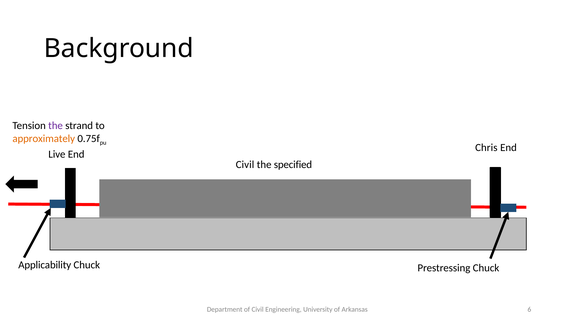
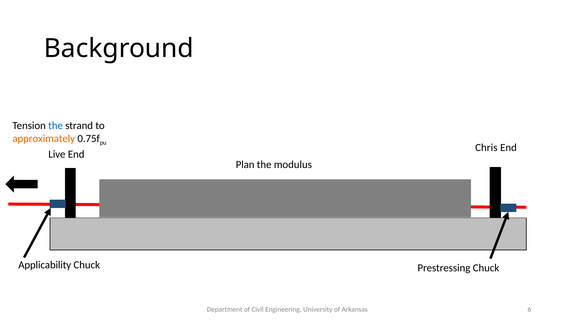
the colour: purple -> blue (56, 126)
Civil: Civil -> Plan (245, 164)
specified: specified -> modulus (293, 164)
